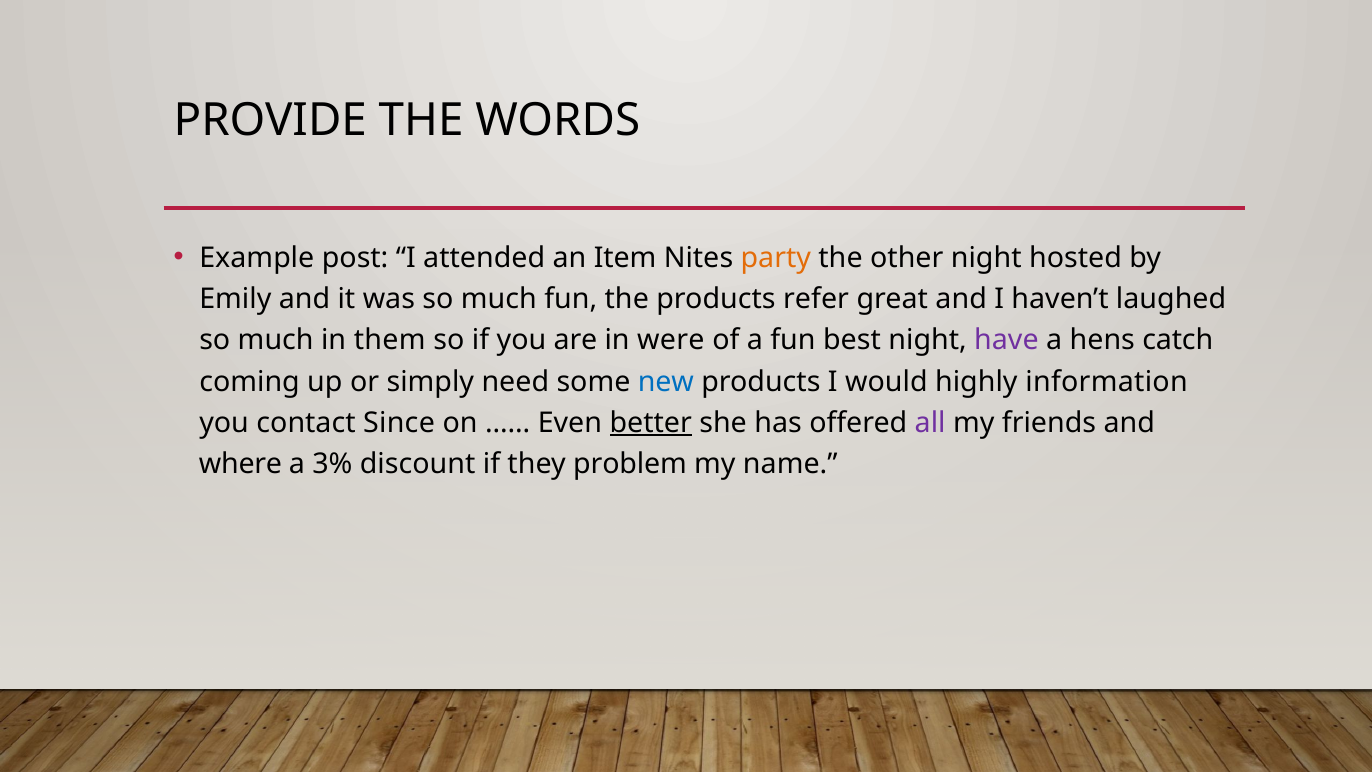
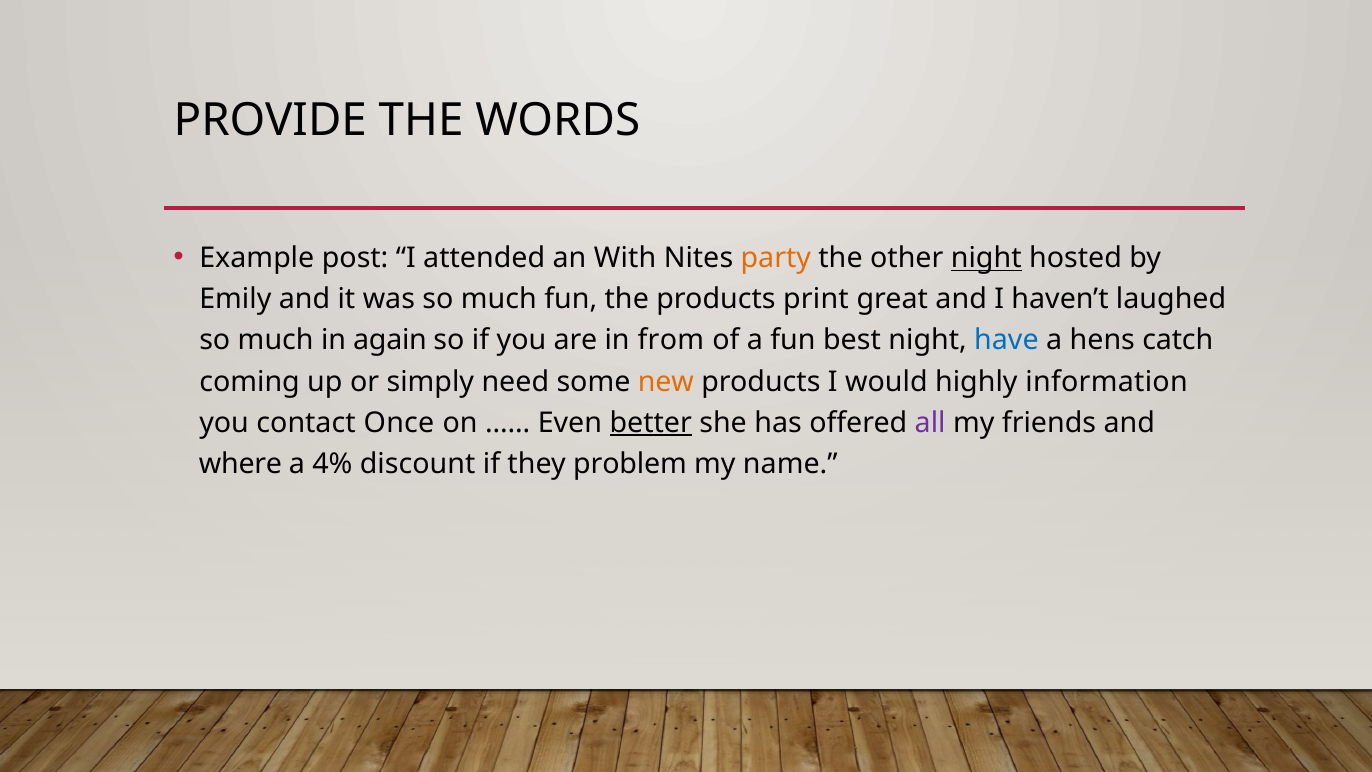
Item: Item -> With (625, 258)
night underline: none -> present (986, 258)
refer: refer -> print (816, 299)
them: them -> again (390, 340)
were: were -> from (671, 340)
have colour: purple -> blue (1006, 340)
new colour: blue -> orange (666, 381)
Since: Since -> Once (399, 423)
3%: 3% -> 4% (332, 464)
